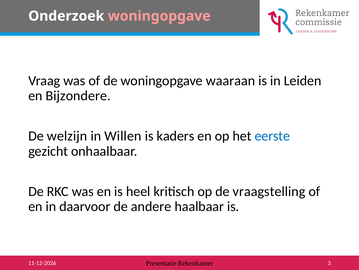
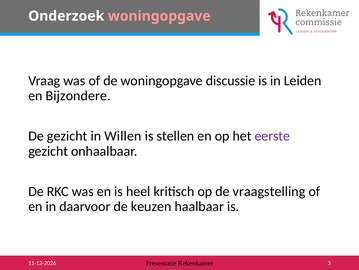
waaraan: waaraan -> discussie (231, 80)
De welzijn: welzijn -> gezicht (67, 136)
kaders: kaders -> stellen (176, 136)
eerste colour: blue -> purple (272, 136)
andere: andere -> keuzen (151, 206)
